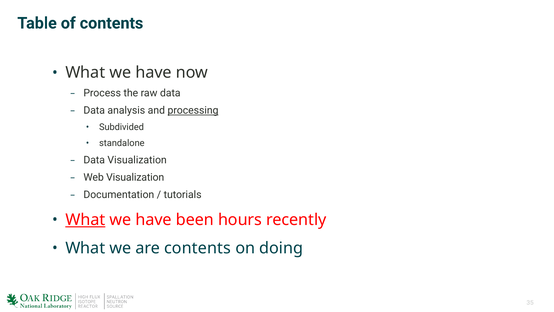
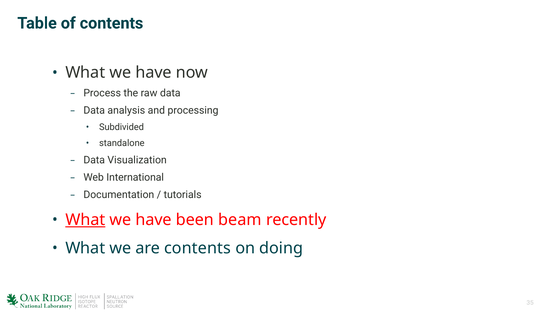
processing underline: present -> none (193, 110)
Web Visualization: Visualization -> International (135, 177)
hours: hours -> beam (240, 220)
